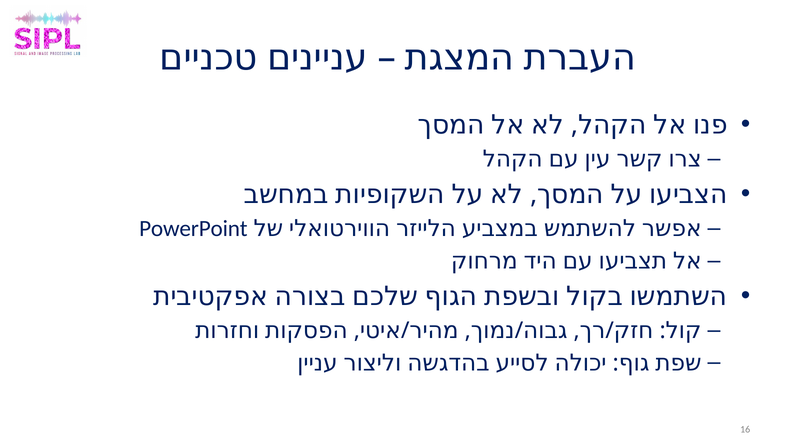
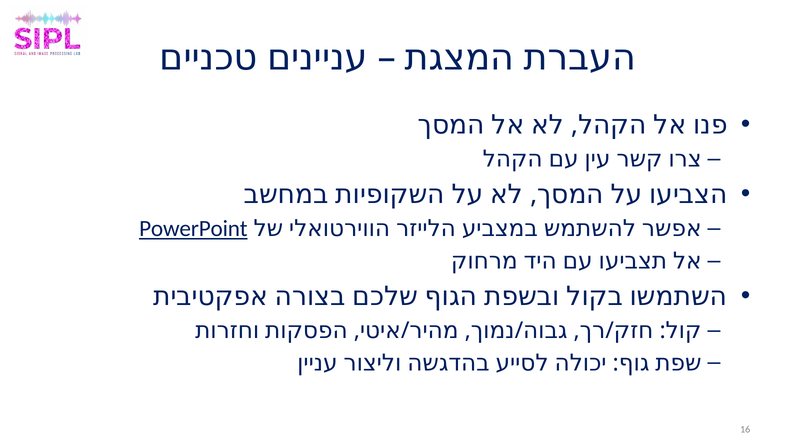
PowerPoint underline: none -> present (193, 229)
